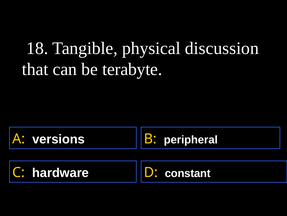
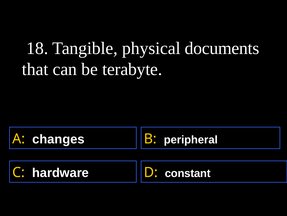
discussion: discussion -> documents (222, 48)
versions: versions -> changes (58, 139)
